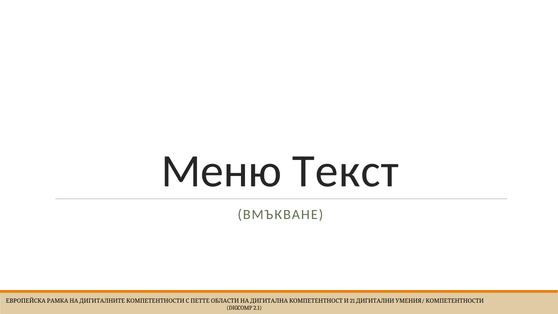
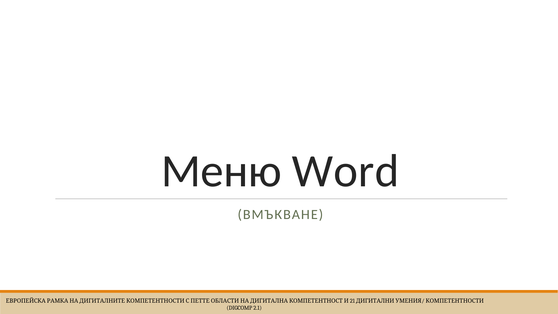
Текст: Текст -> Word (345, 171)
